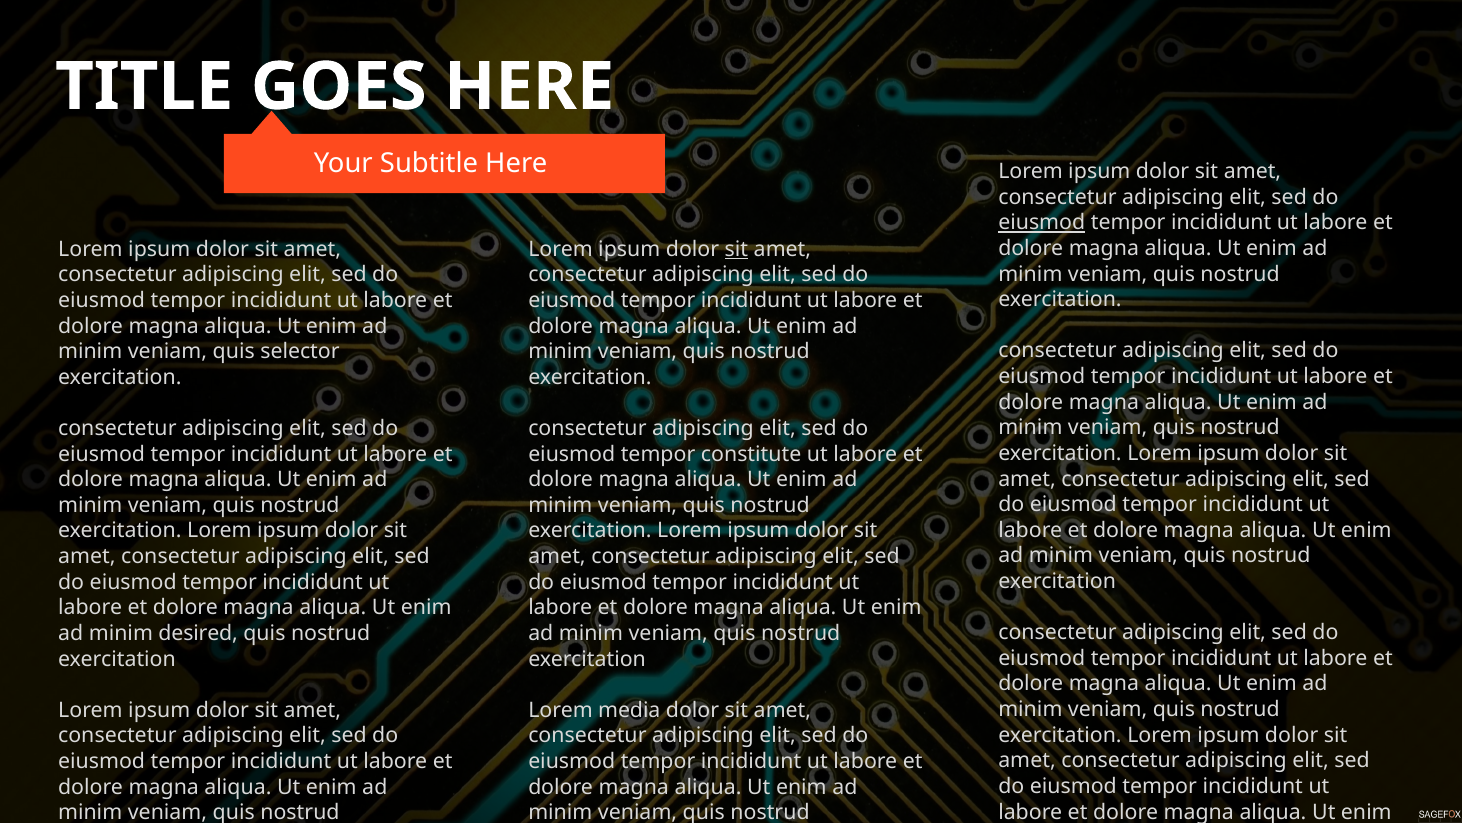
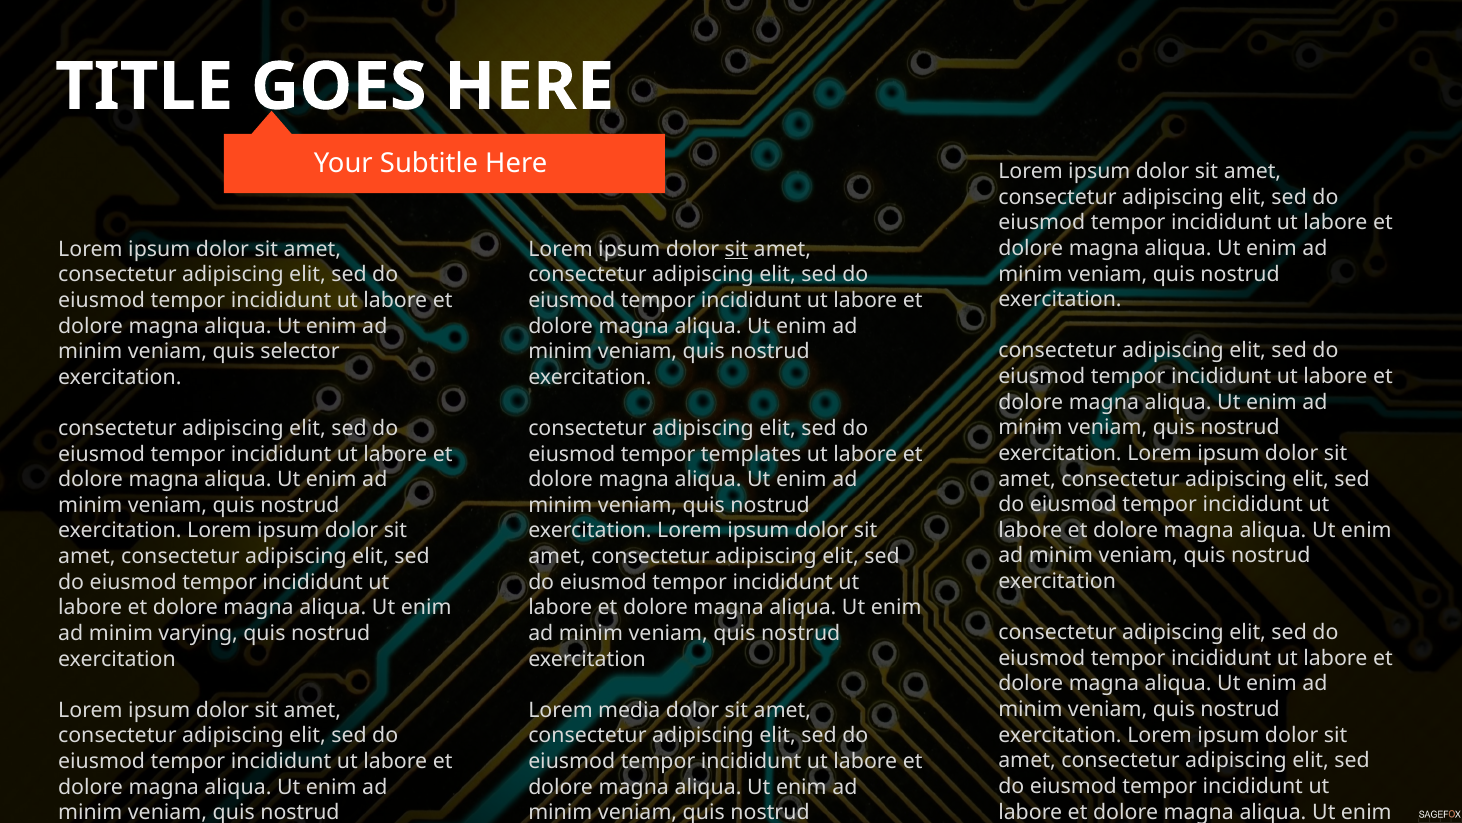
eiusmod underline: present -> none (1042, 223)
constitute: constitute -> templates (751, 454)
desired: desired -> varying (198, 633)
